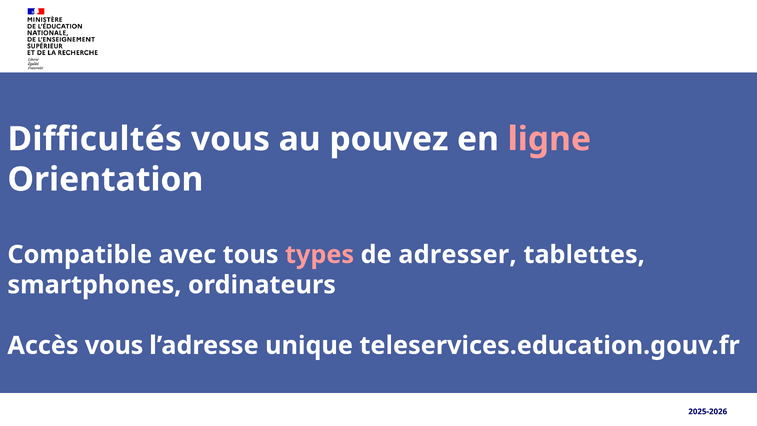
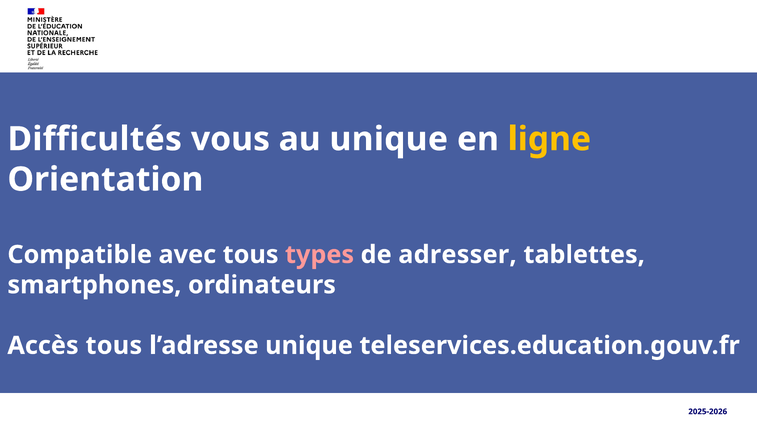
au pouvez: pouvez -> unique (389, 139)
ligne colour: pink -> yellow (549, 139)
Accès vous: vous -> tous (114, 345)
